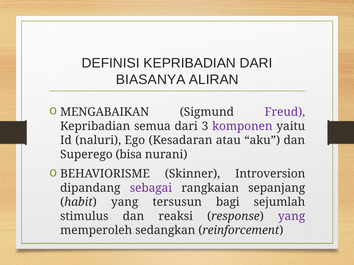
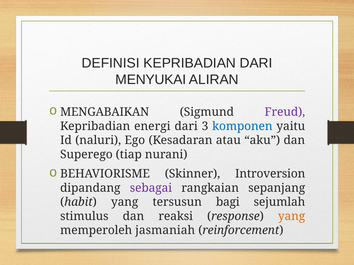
BIASANYA: BIASANYA -> MENYUKAI (151, 80)
semua: semua -> energi (152, 126)
komponen colour: purple -> blue (242, 126)
bisa: bisa -> tiap (129, 155)
yang colour: purple -> orange (292, 217)
sedangkan: sedangkan -> jasmaniah (165, 231)
